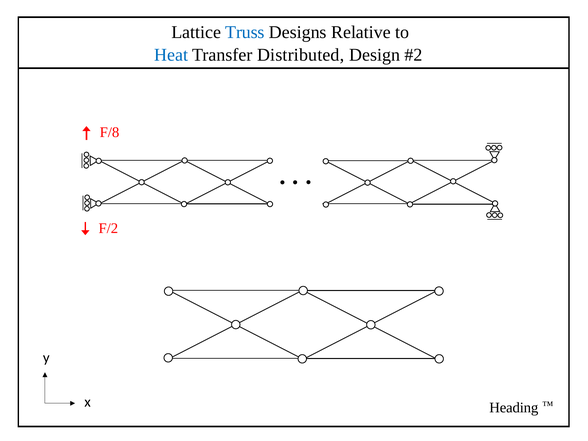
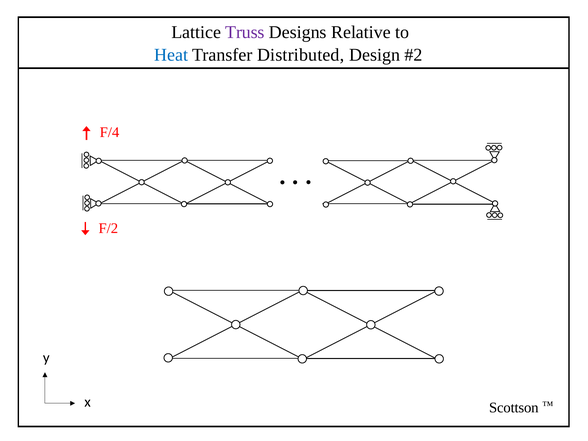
Truss colour: blue -> purple (245, 32)
F/8: F/8 -> F/4 (109, 132)
Heading: Heading -> Scottson (514, 408)
